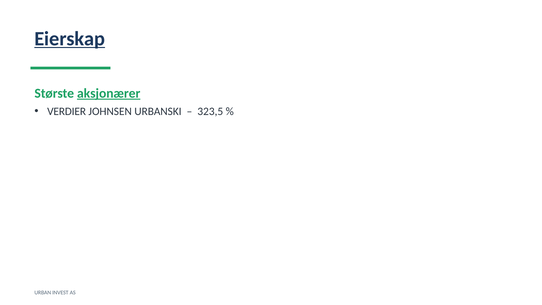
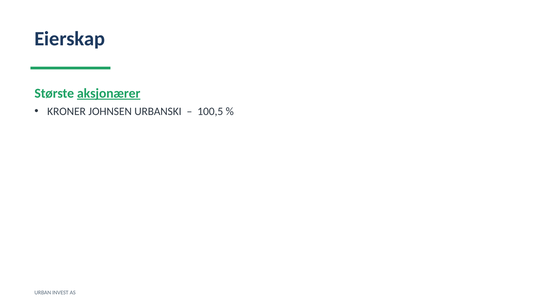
Eierskap underline: present -> none (70, 39)
VERDIER: VERDIER -> KRONER (66, 111)
323,5: 323,5 -> 100,5 (210, 111)
